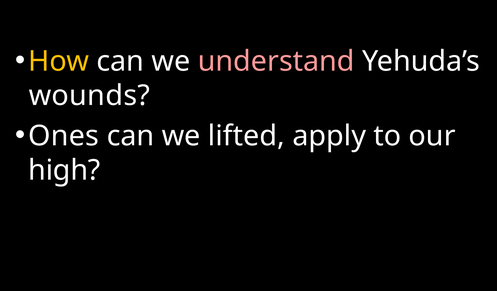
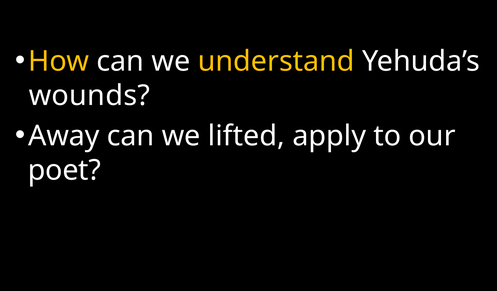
understand colour: pink -> yellow (276, 61)
Ones: Ones -> Away (64, 136)
high: high -> poet (64, 171)
